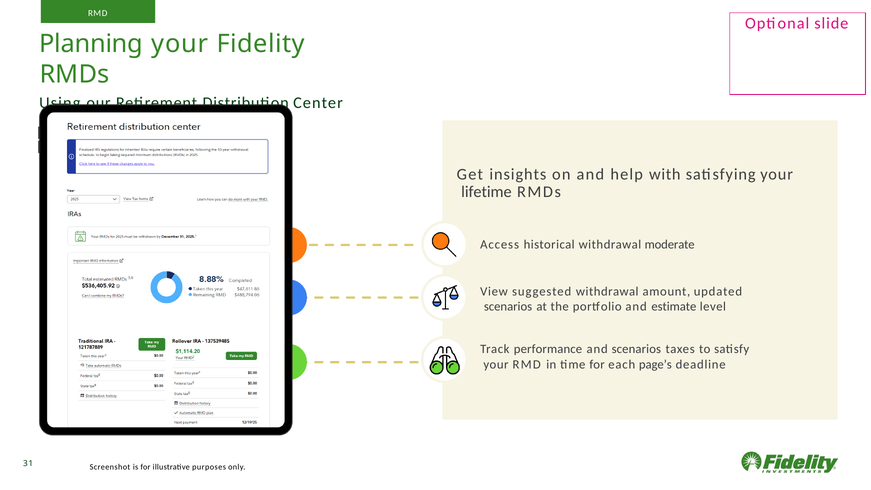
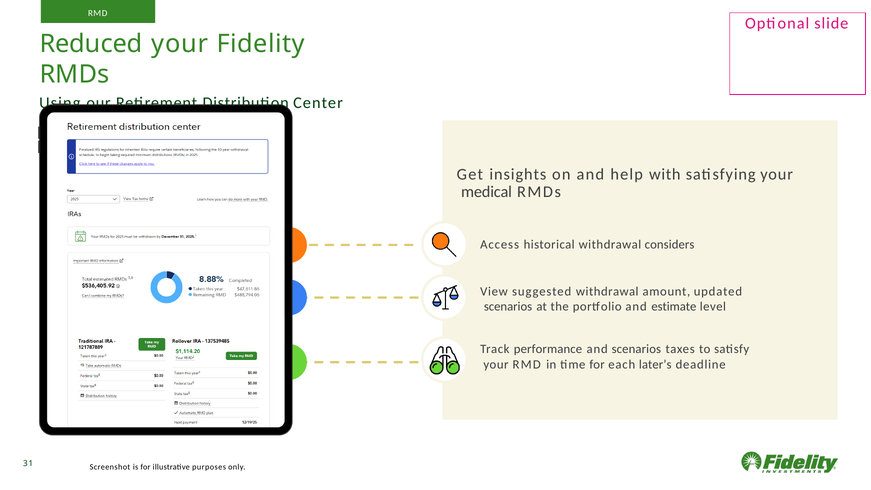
Planning: Planning -> Reduced (91, 44)
lifetime: lifetime -> medical (487, 192)
moderate: moderate -> considers (670, 245)
page’s: page’s -> later’s (655, 364)
